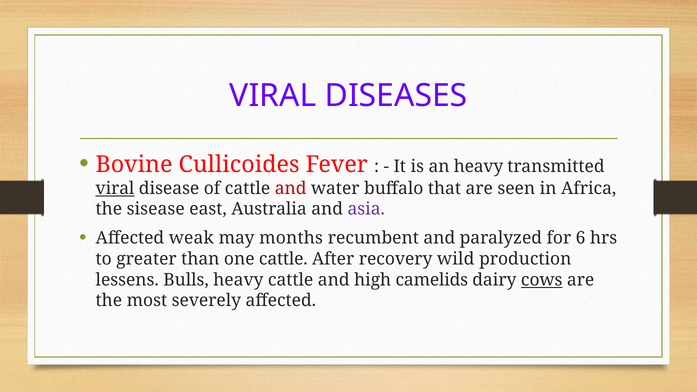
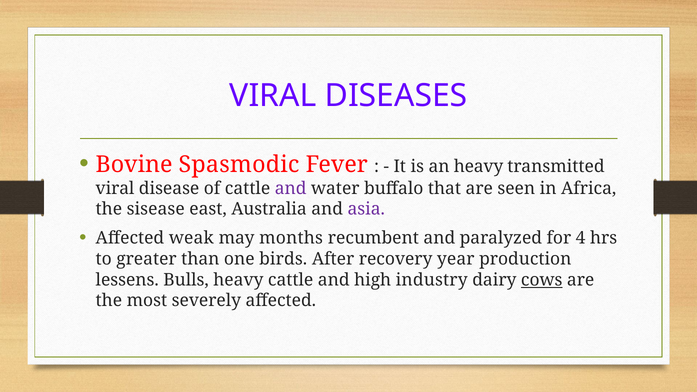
Cullicoides: Cullicoides -> Spasmodic (239, 164)
viral underline: present -> none (115, 188)
and colour: red -> purple (291, 188)
6: 6 -> 4 (581, 238)
one cattle: cattle -> birds (283, 259)
wild: wild -> year (456, 259)
camelids: camelids -> industry (432, 280)
